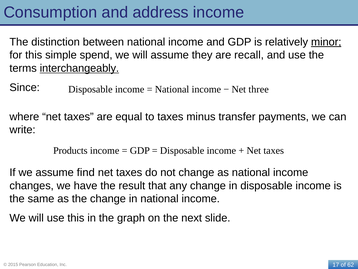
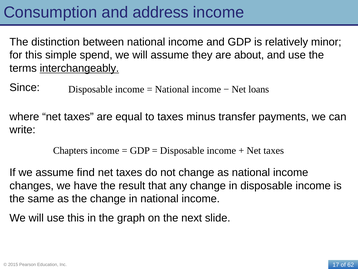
minor underline: present -> none (326, 42)
recall: recall -> about (249, 55)
three: three -> loans (259, 89)
Products: Products -> Chapters (70, 150)
